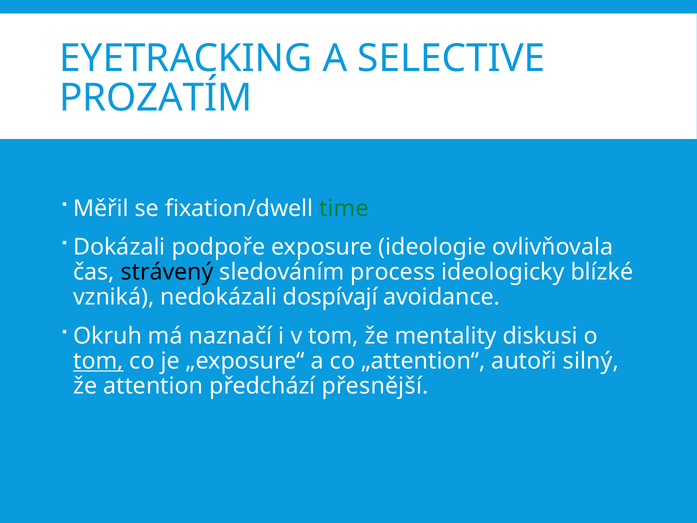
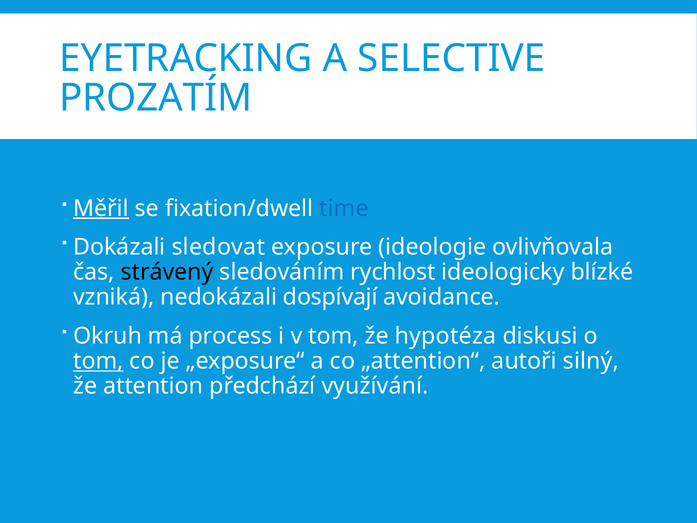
Měřil underline: none -> present (101, 208)
time colour: green -> blue (344, 208)
podpoře: podpoře -> sledovat (218, 247)
process: process -> rychlost (393, 272)
naznačí: naznačí -> process (231, 336)
mentality: mentality -> hypotéza (446, 336)
přesnější: přesnější -> využívání (375, 386)
